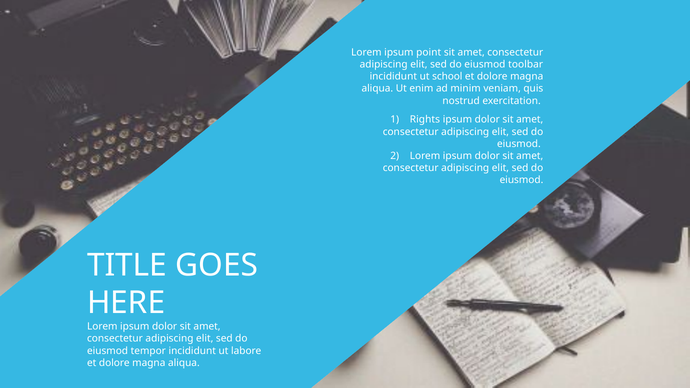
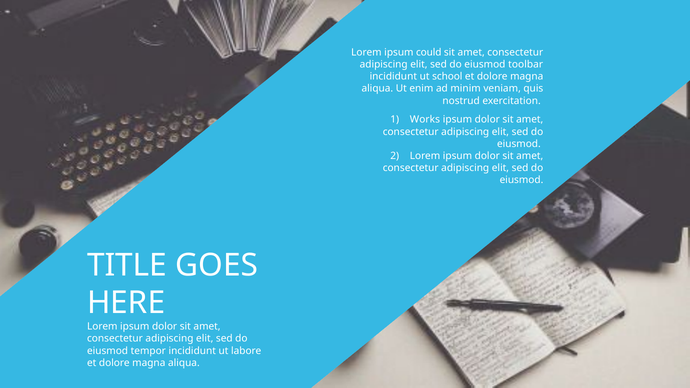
point: point -> could (429, 52)
Rights: Rights -> Works (425, 120)
